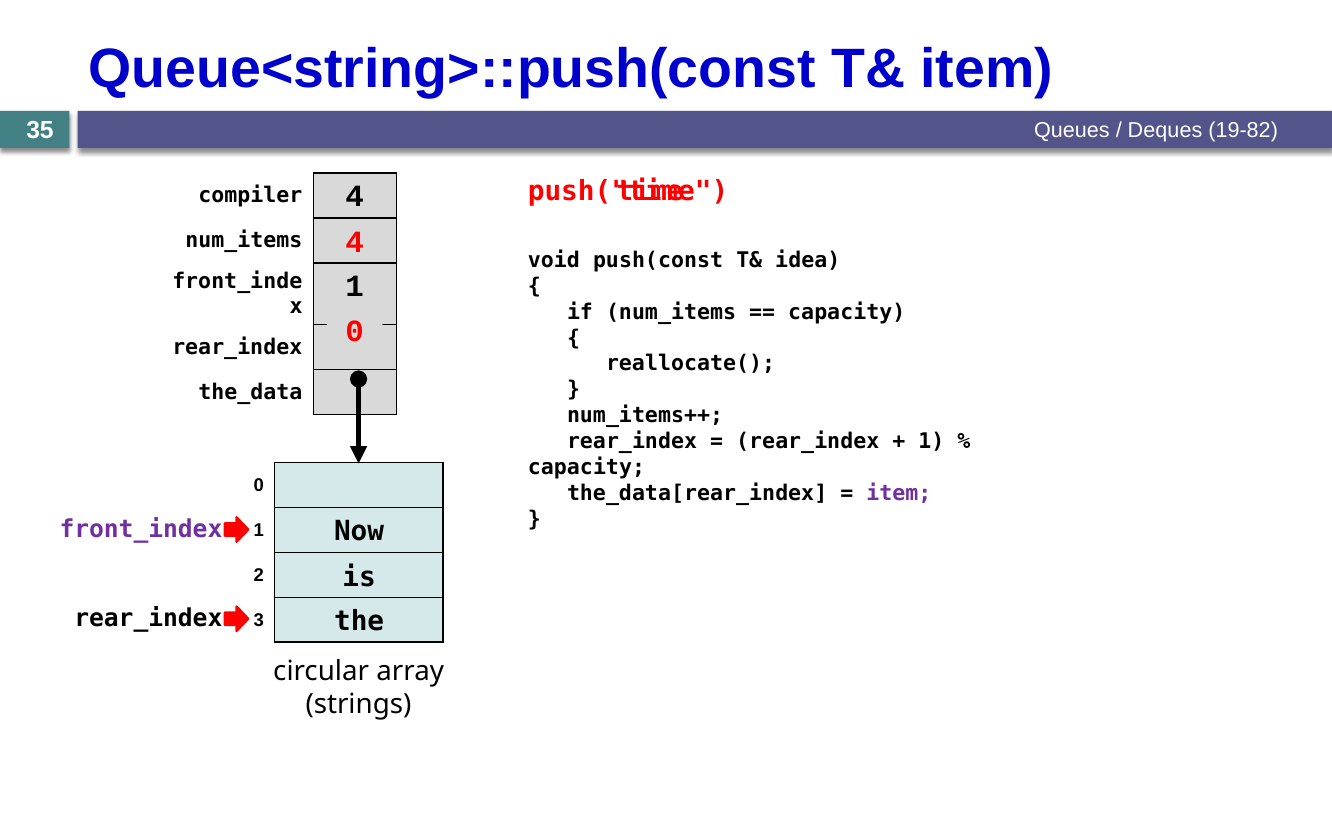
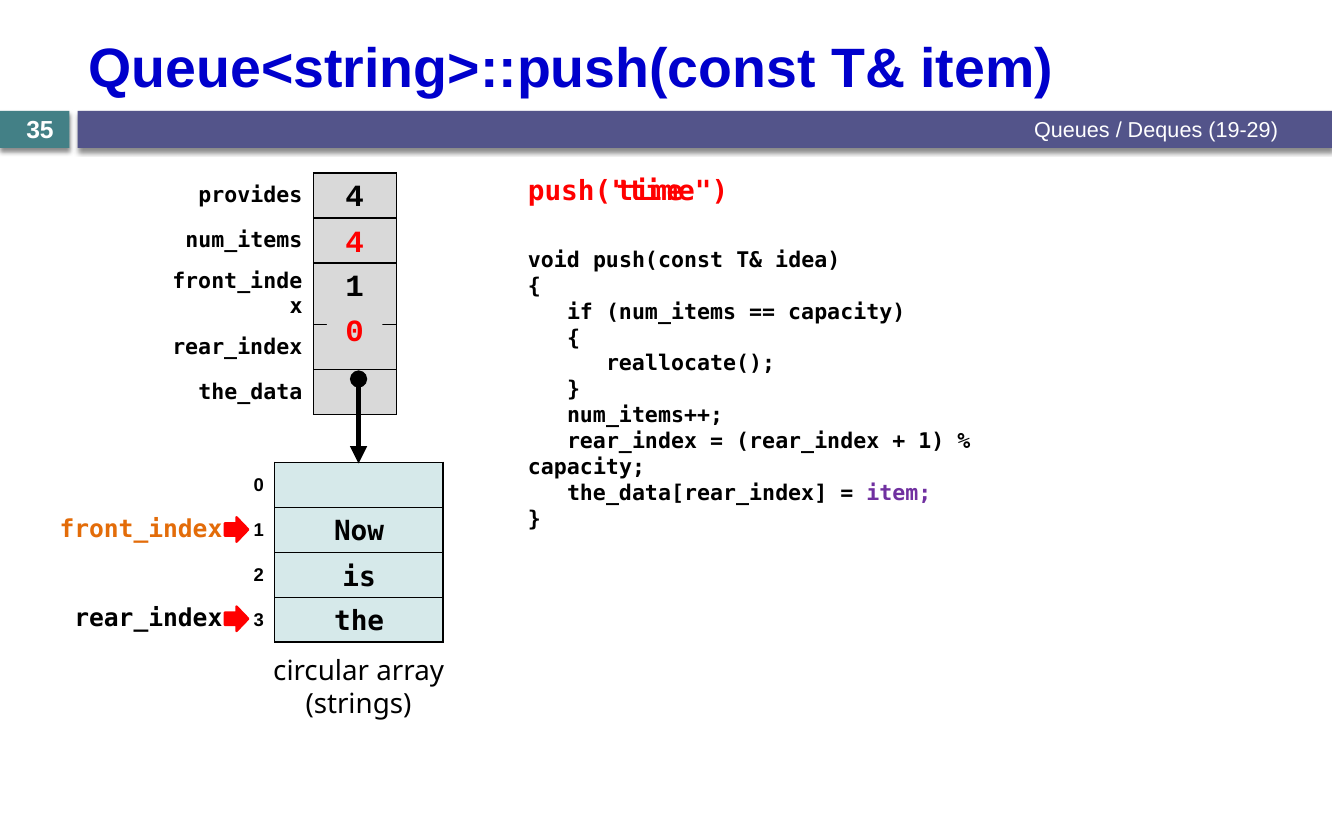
19-82: 19-82 -> 19-29 (1243, 131)
compiler: compiler -> provides (250, 196)
front_index colour: purple -> orange (141, 530)
